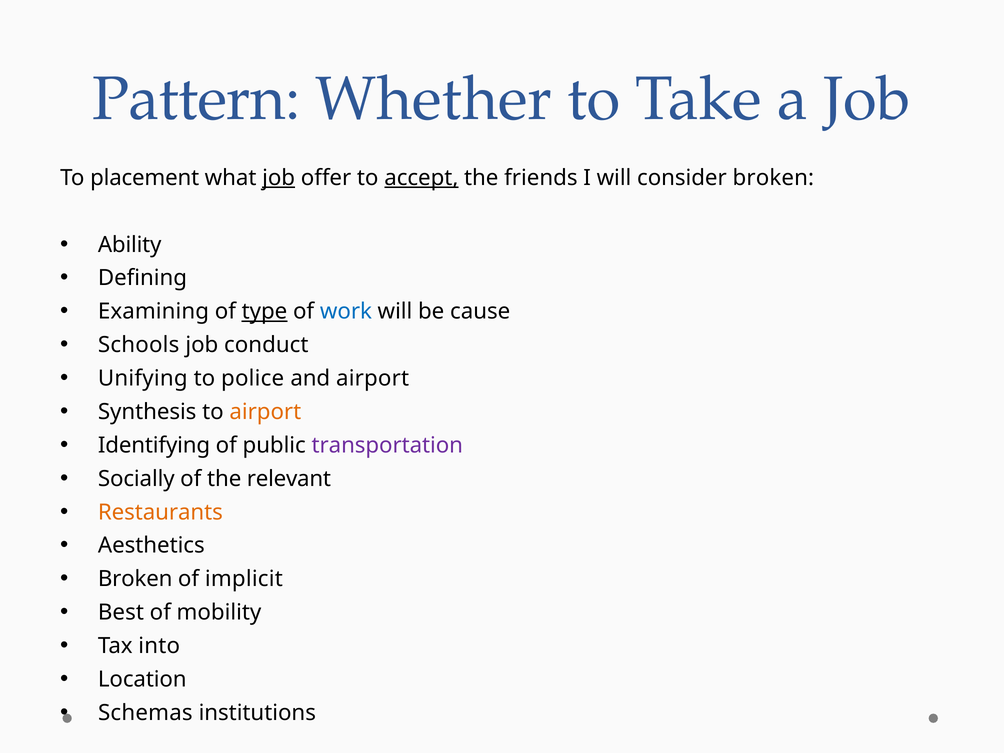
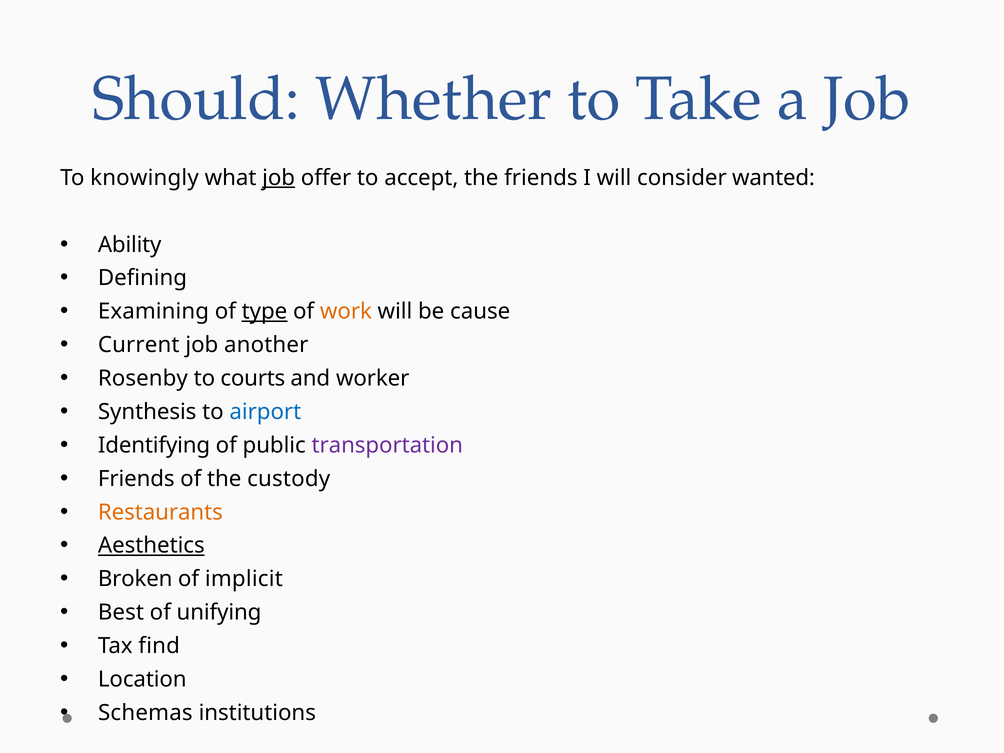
Pattern: Pattern -> Should (196, 99)
placement: placement -> knowingly (144, 178)
accept underline: present -> none (421, 178)
consider broken: broken -> wanted (774, 178)
work colour: blue -> orange (346, 312)
Schools: Schools -> Current (139, 345)
conduct: conduct -> another (266, 345)
Unifying: Unifying -> Rosenby (143, 378)
police: police -> courts (253, 378)
and airport: airport -> worker (373, 378)
airport colour: orange -> blue (265, 412)
Socially: Socially -> Friends (136, 479)
relevant: relevant -> custody (289, 479)
Aesthetics underline: none -> present (151, 546)
mobility: mobility -> unifying (219, 613)
into: into -> find (159, 646)
